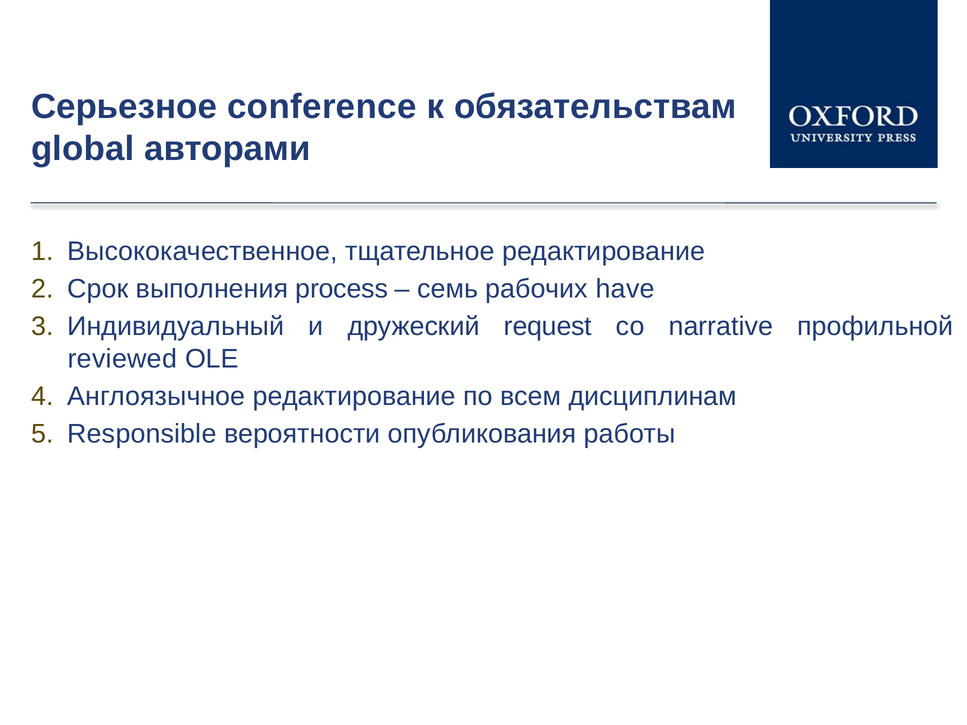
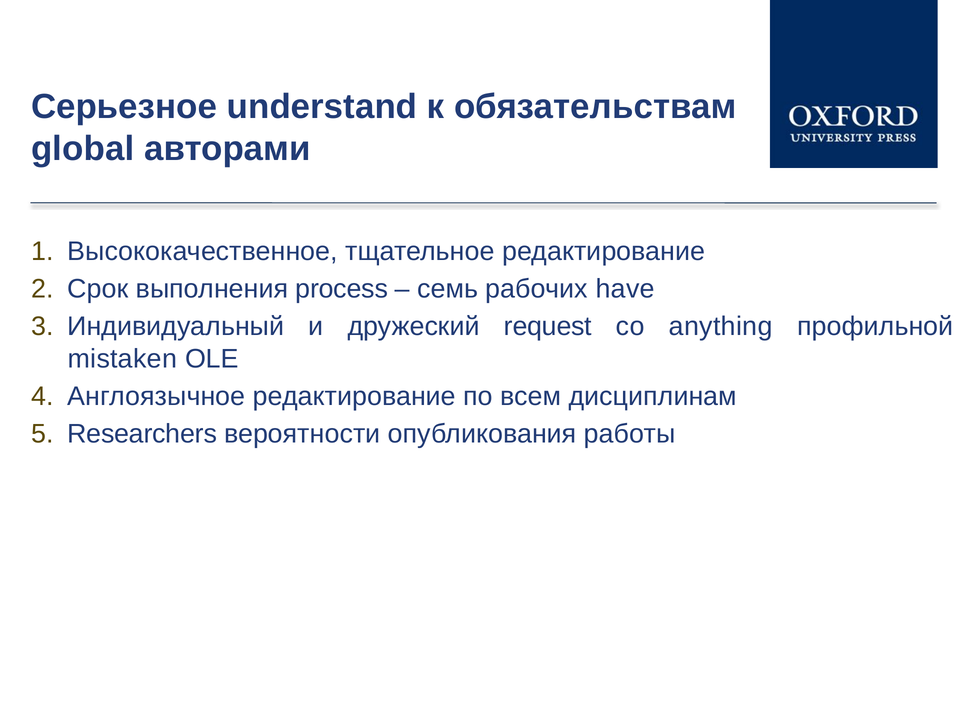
conference: conference -> understand (322, 107)
narrative: narrative -> anything (721, 327)
reviewed: reviewed -> mistaken (122, 359)
Responsible: Responsible -> Researchers (142, 434)
